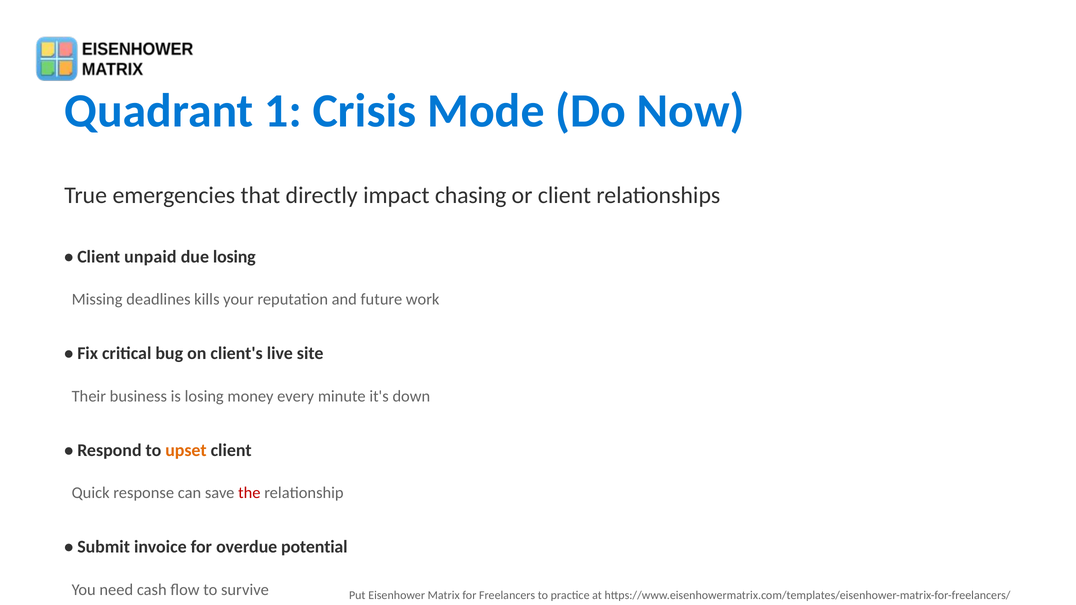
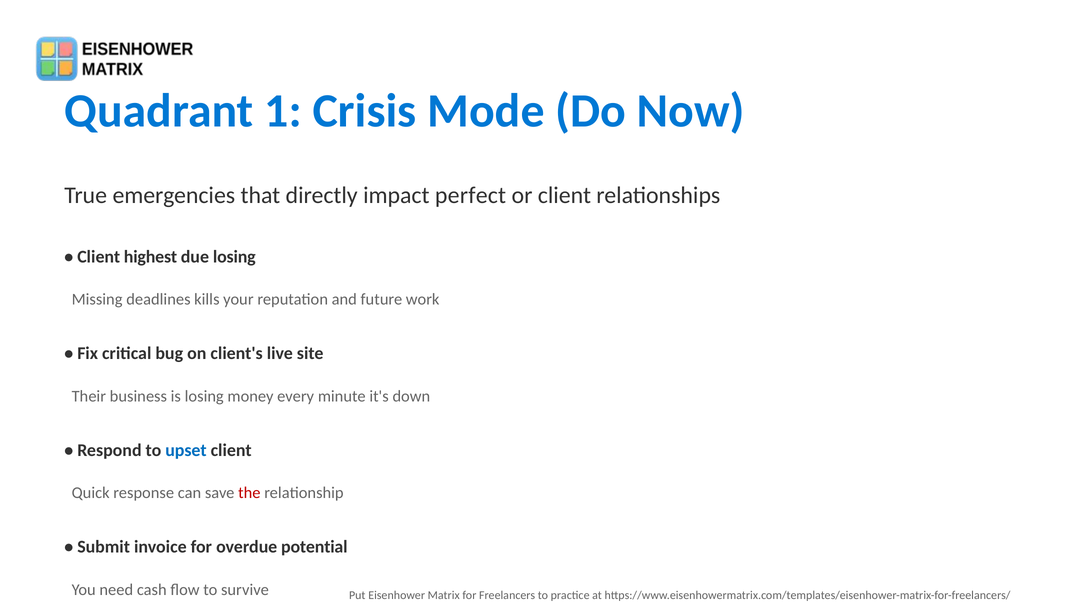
chasing: chasing -> perfect (471, 195)
unpaid: unpaid -> highest (151, 257)
upset colour: orange -> blue (186, 450)
